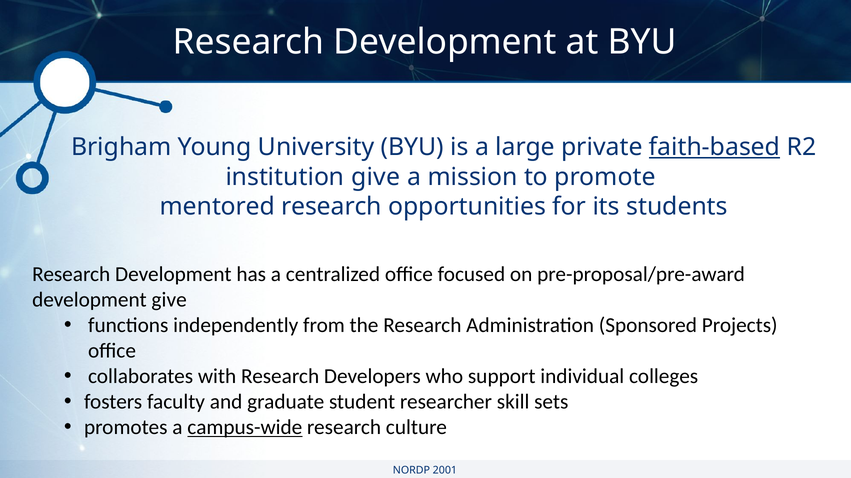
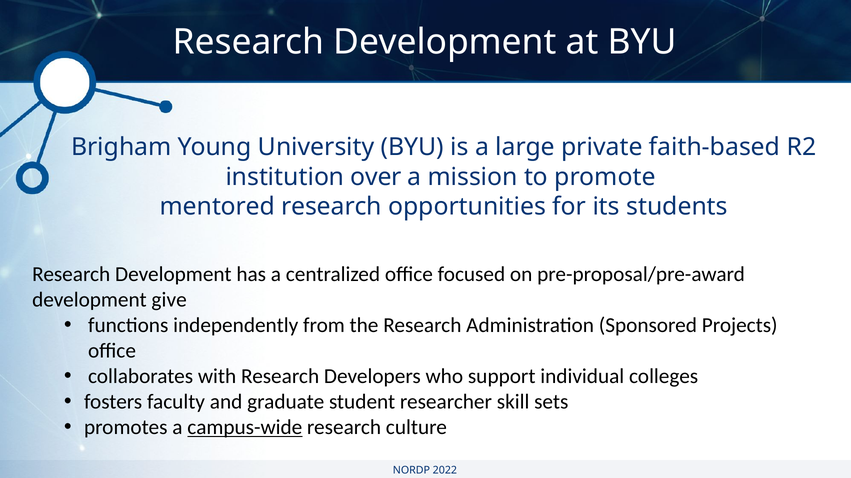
faith-based underline: present -> none (715, 147)
institution give: give -> over (376, 177)
2001: 2001 -> 2022 (445, 471)
